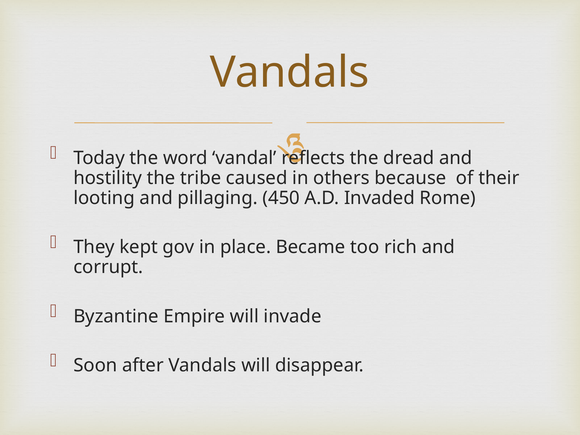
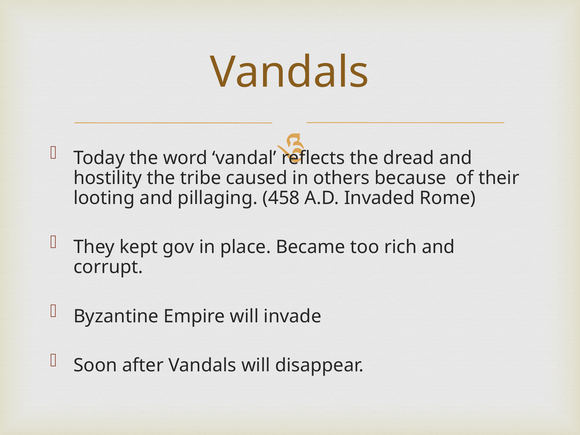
450: 450 -> 458 (281, 198)
